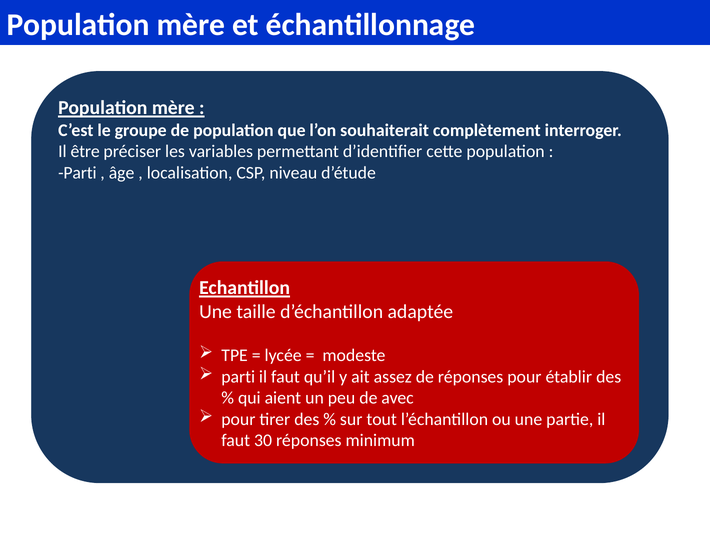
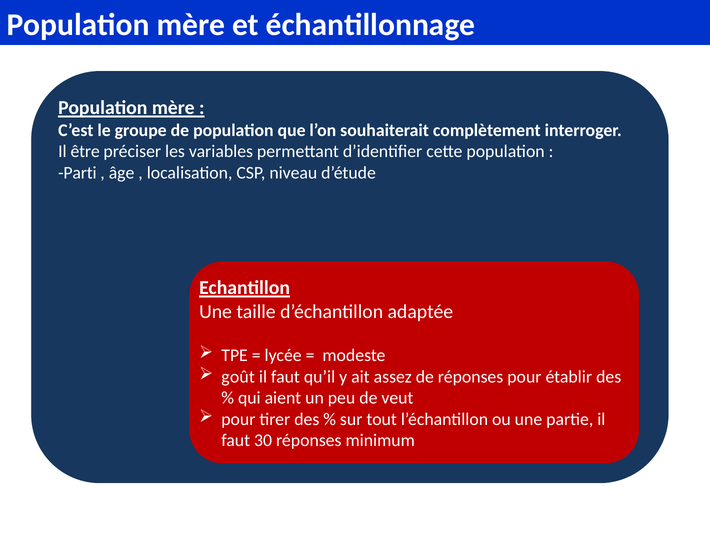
parti: parti -> goût (238, 376)
avec: avec -> veut (397, 398)
